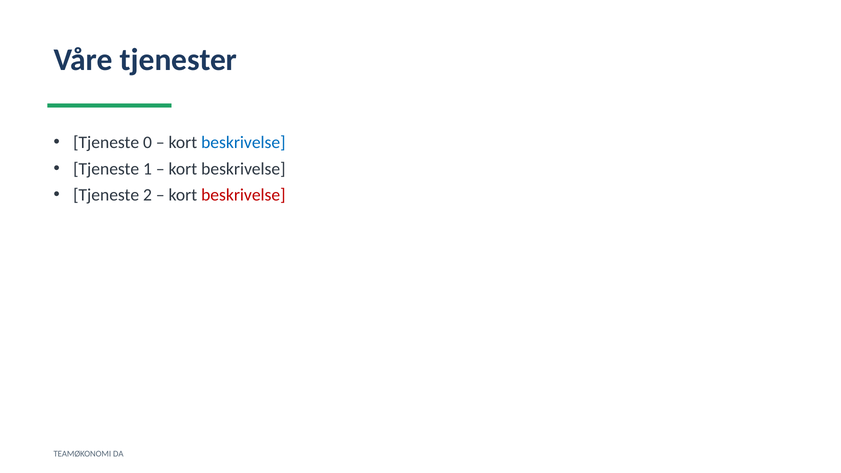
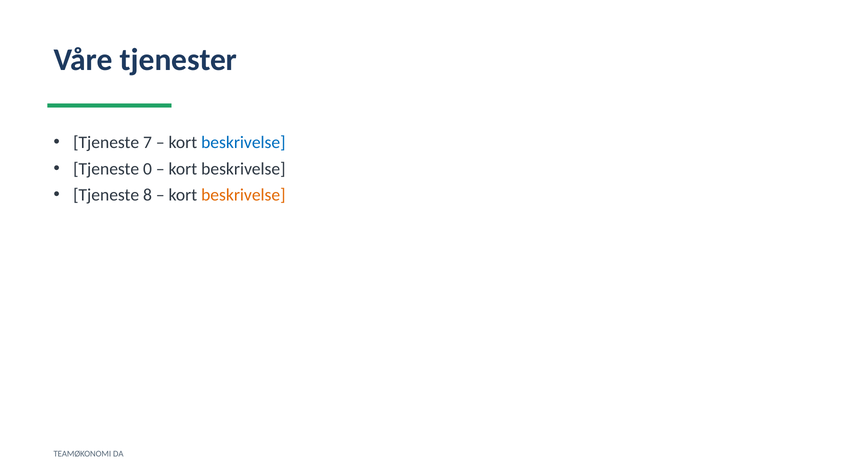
0: 0 -> 7 (147, 142)
1: 1 -> 0 (147, 169)
2: 2 -> 8 (147, 195)
beskrivelse colour: red -> orange (243, 195)
